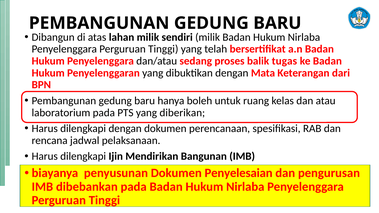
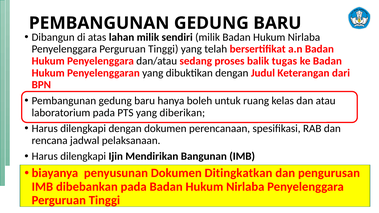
Mata: Mata -> Judul (263, 73)
Penyelesaian: Penyelesaian -> Ditingkatkan (238, 173)
